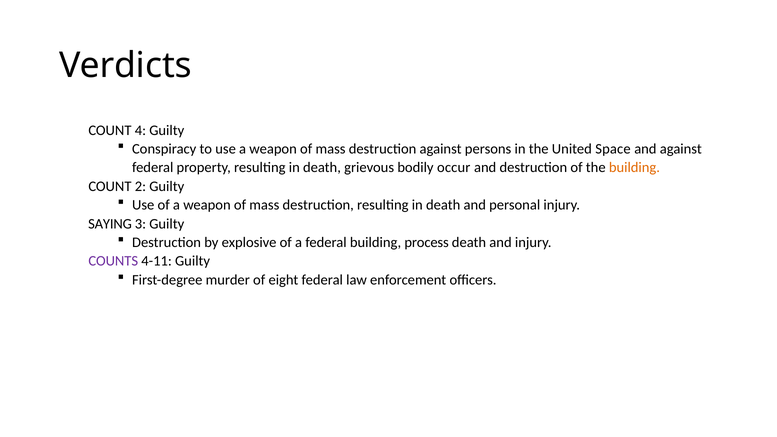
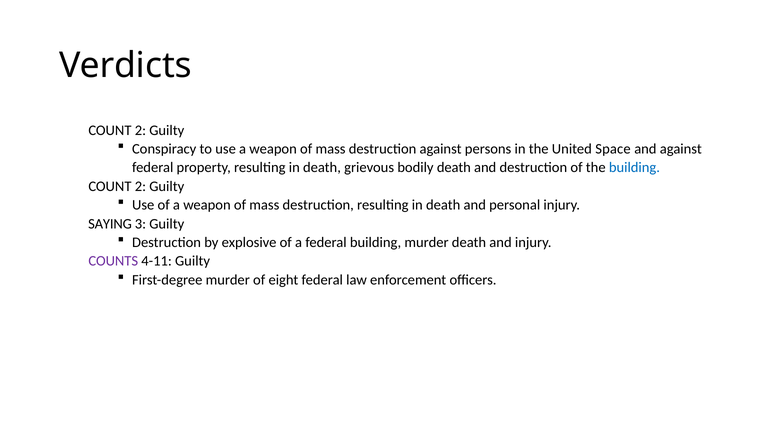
4: 4 -> 2 (140, 130)
bodily occur: occur -> death (454, 168)
building colour: orange -> blue (634, 168)
building process: process -> murder (427, 242)
